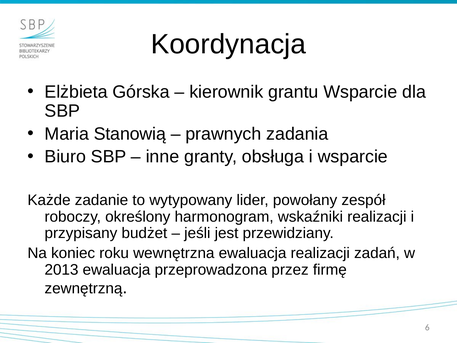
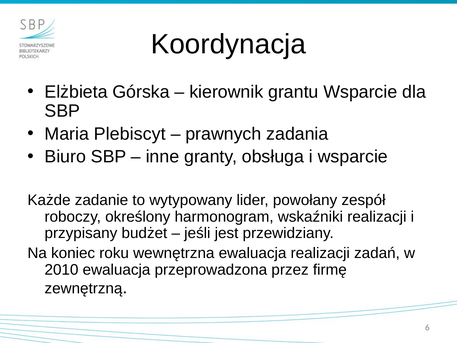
Stanowią: Stanowią -> Plebiscyt (130, 134)
2013: 2013 -> 2010 (61, 269)
